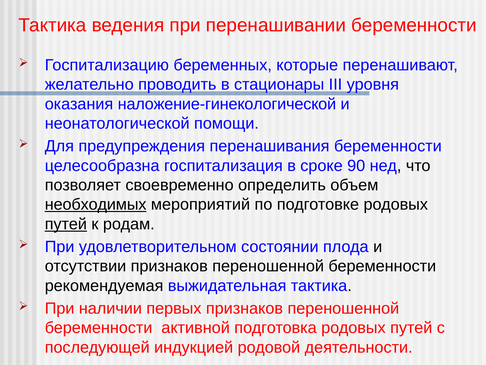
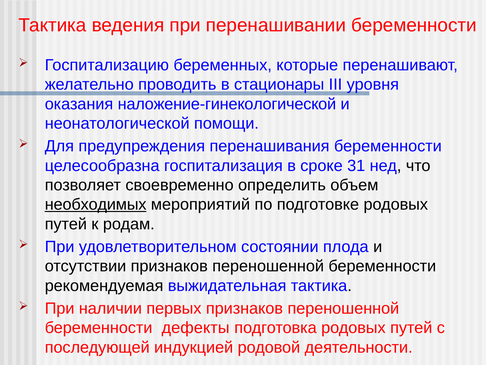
90: 90 -> 31 (356, 165)
путей underline: present -> none (66, 224)
активной: активной -> дефекты (196, 327)
